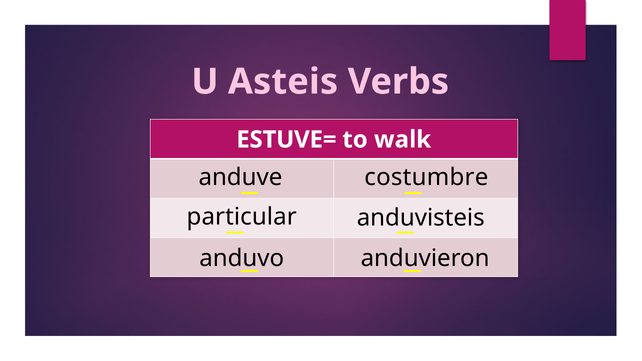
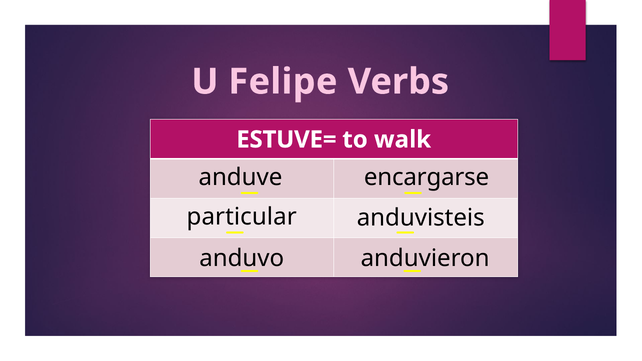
Asteis: Asteis -> Felipe (283, 82)
costumbre: costumbre -> encargarse (427, 177)
